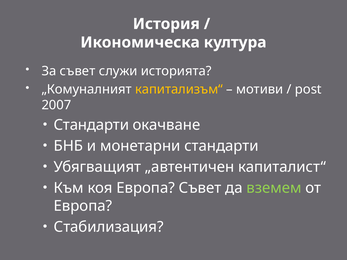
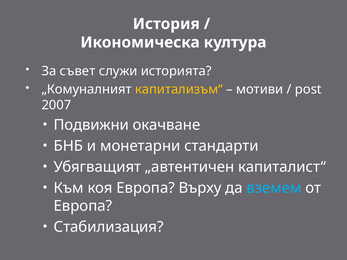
Стандарти: Стандарти -> Подвижни (91, 125)
Европа Съвет: Съвет -> Върху (200, 188)
вземем colour: light green -> light blue (274, 188)
